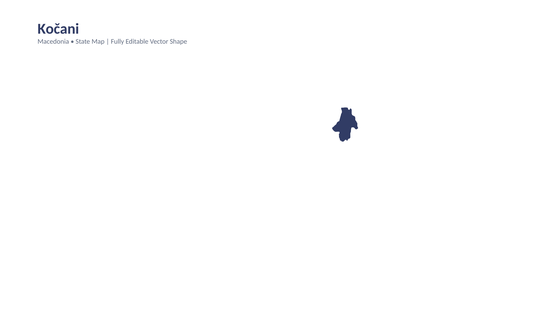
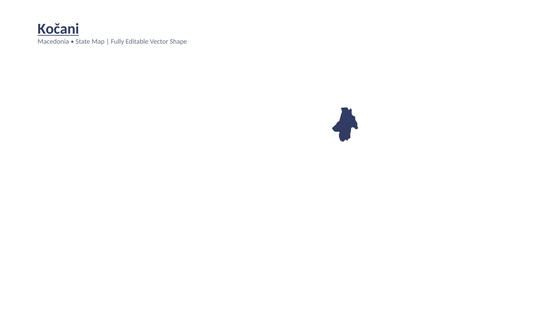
Kočani underline: none -> present (58, 29)
